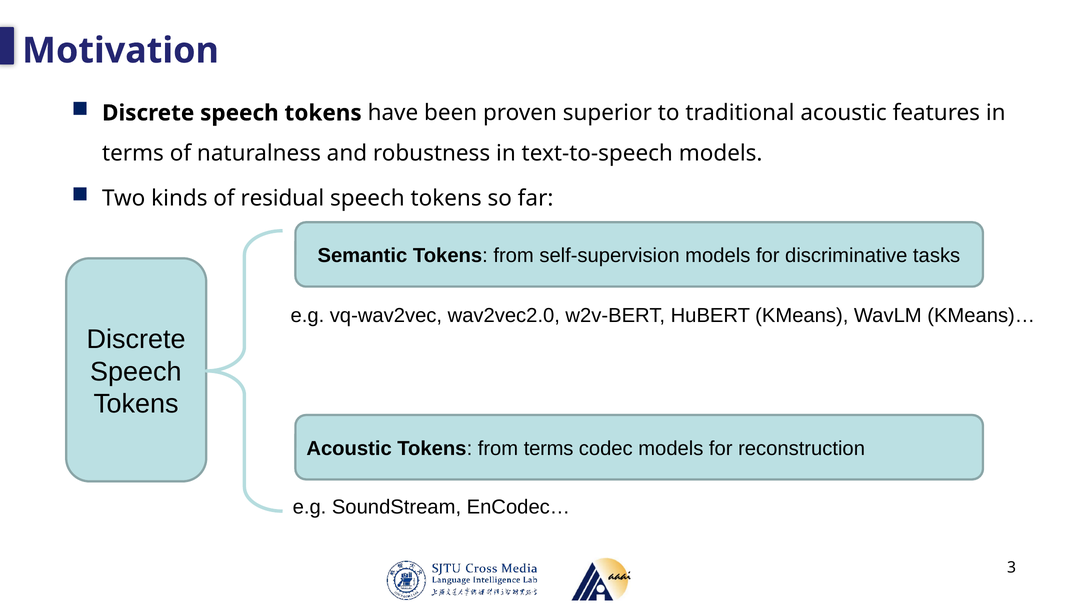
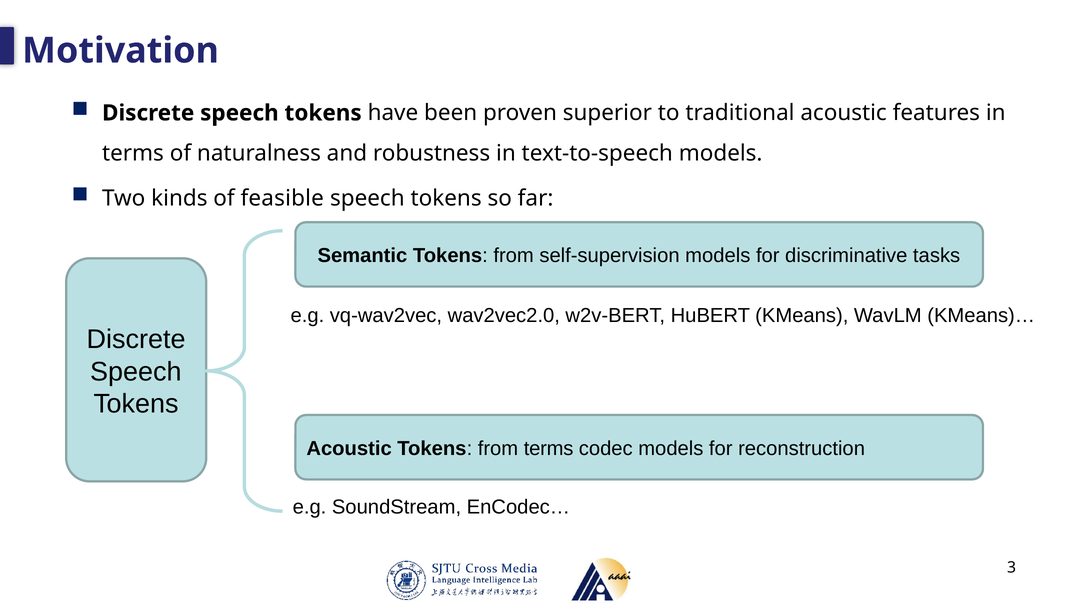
residual: residual -> feasible (282, 198)
